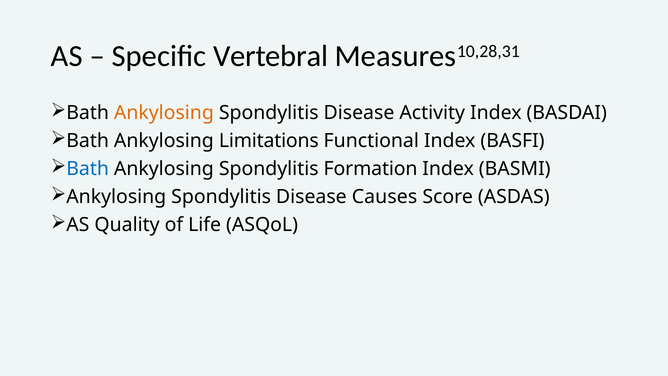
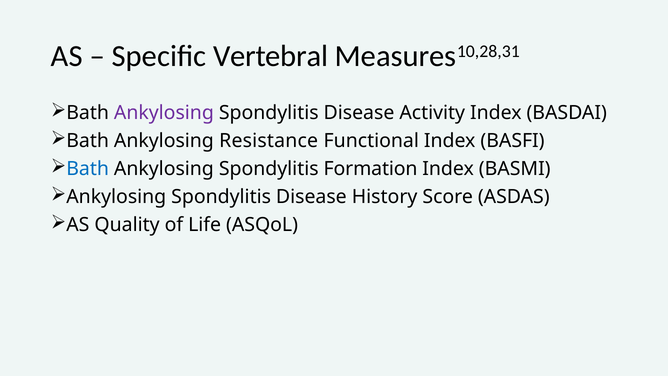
Ankylosing colour: orange -> purple (164, 113)
Limitations: Limitations -> Resistance (269, 141)
Causes: Causes -> History (385, 197)
